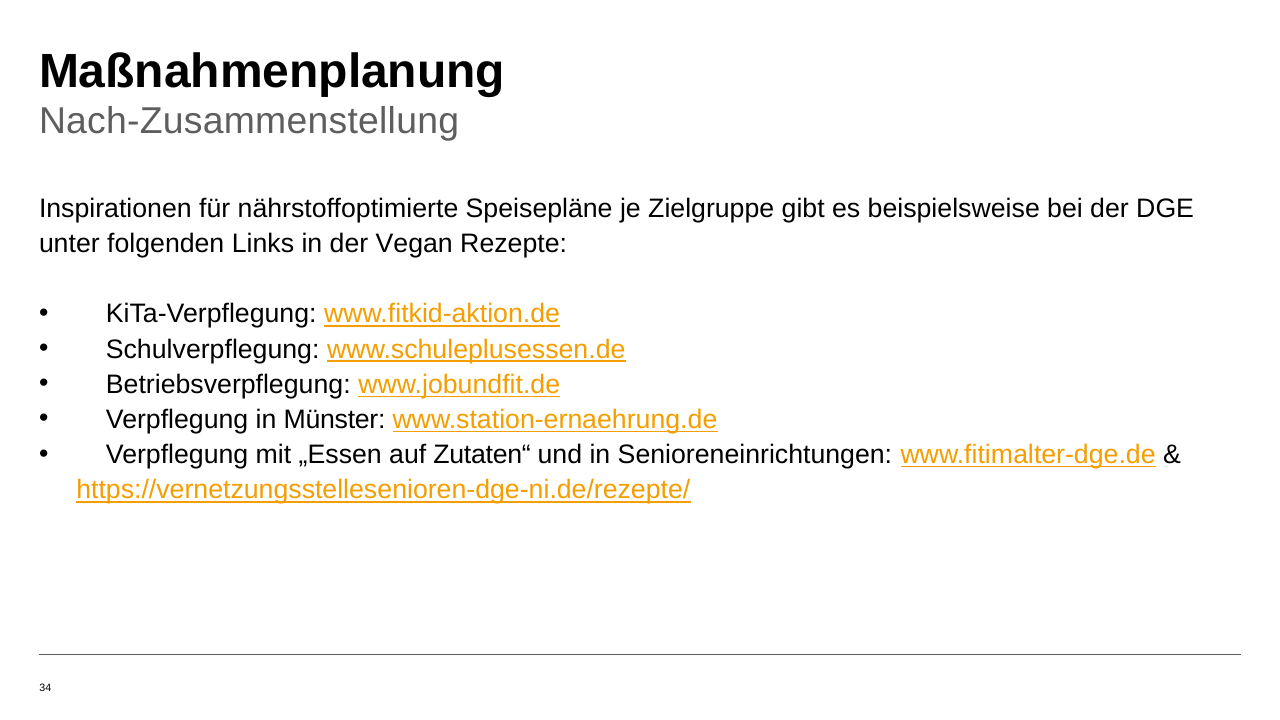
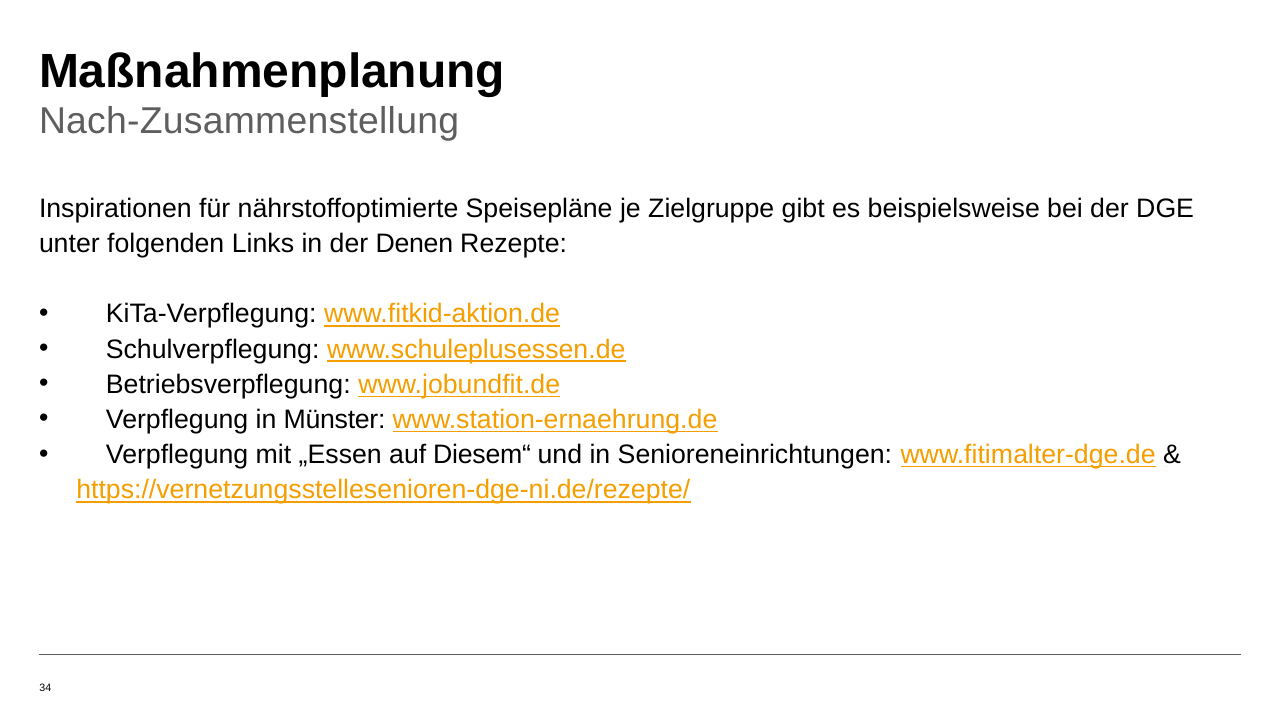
Vegan: Vegan -> Denen (414, 244)
Zutaten“: Zutaten“ -> Diesem“ (482, 455)
